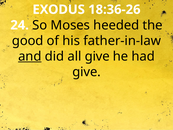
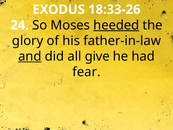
18:36-26: 18:36-26 -> 18:33-26 (114, 10)
heeded underline: none -> present (116, 25)
good: good -> glory (28, 41)
give: give -> fear (86, 72)
